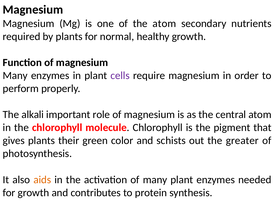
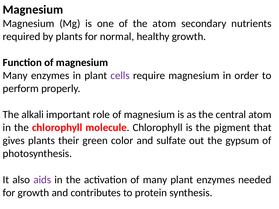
schists: schists -> sulfate (171, 141)
greater: greater -> gypsum (242, 141)
aids colour: orange -> purple (42, 180)
